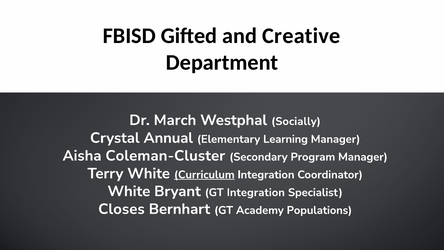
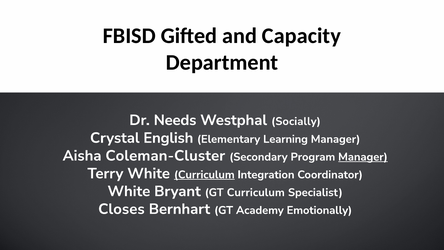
Creative: Creative -> Capacity (301, 36)
March: March -> Needs (175, 120)
Annual: Annual -> English (168, 138)
Manager underline: none -> present (363, 157)
GT Integration: Integration -> Curriculum (256, 192)
Populations: Populations -> Emotionally (319, 210)
